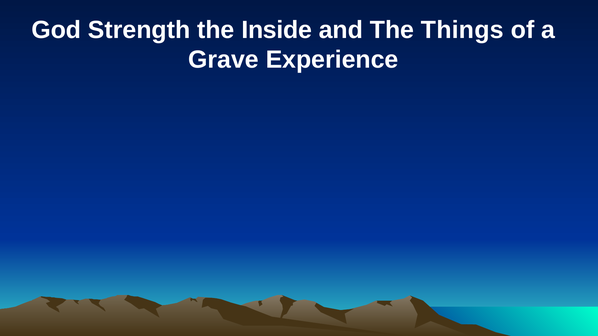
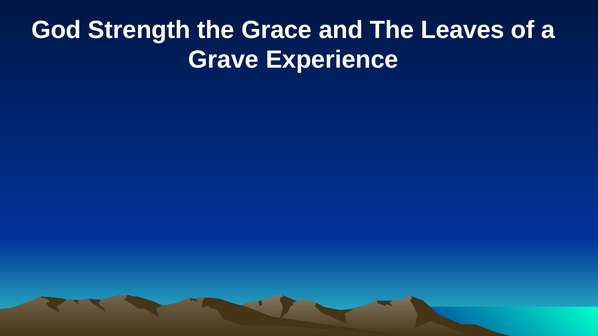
Inside: Inside -> Grace (277, 30)
Things: Things -> Leaves (463, 30)
